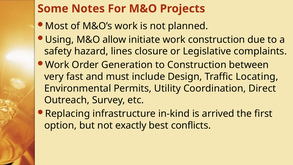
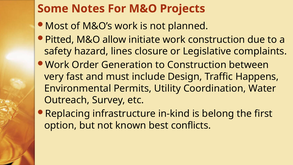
Using: Using -> Pitted (60, 40)
Locating: Locating -> Happens (257, 77)
Direct: Direct -> Water (262, 88)
arrived: arrived -> belong (218, 114)
exactly: exactly -> known (131, 125)
